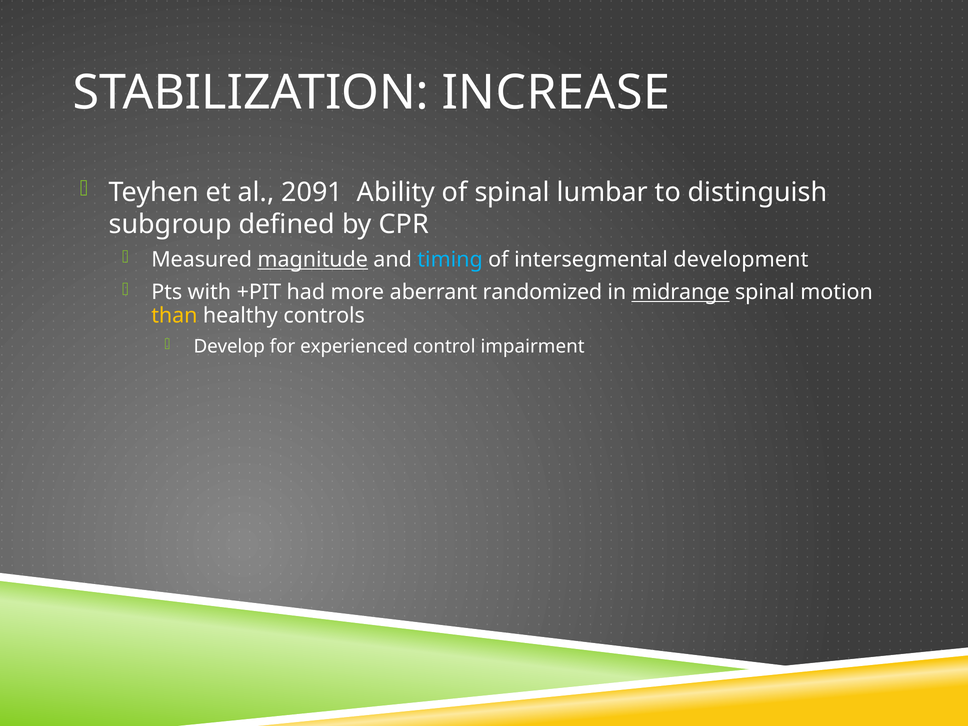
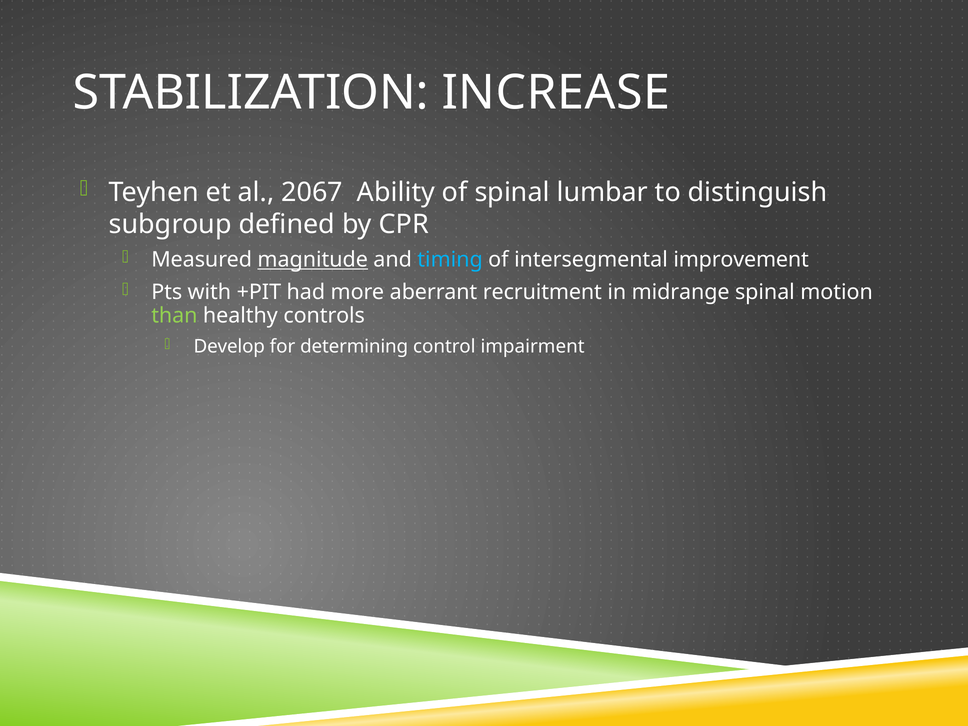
2091: 2091 -> 2067 (312, 192)
development: development -> improvement (741, 260)
randomized: randomized -> recruitment (542, 292)
midrange underline: present -> none (681, 292)
than colour: yellow -> light green (174, 316)
experienced: experienced -> determining (354, 347)
